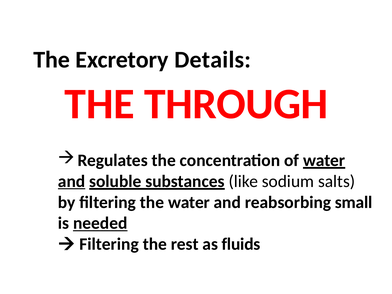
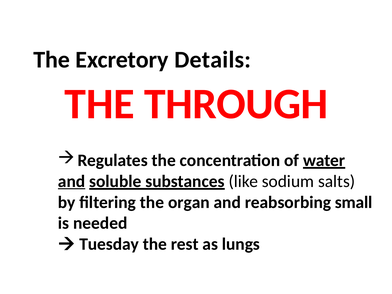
the water: water -> organ (189, 202)
needed underline: present -> none (100, 223)
Filtering: Filtering -> Tuesday (109, 244)
fluids: fluids -> lungs (241, 244)
